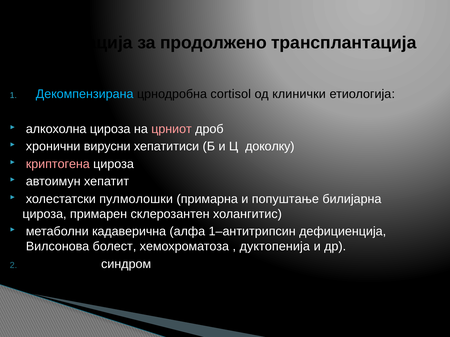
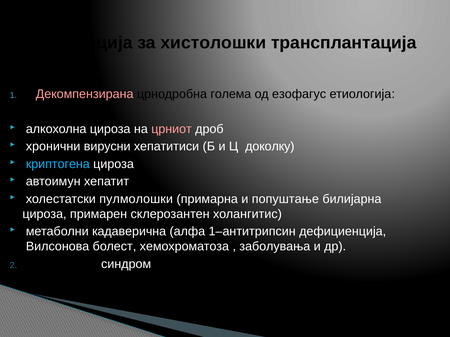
продолжено: продолжено -> хистолошки (213, 43)
Декомпензирана colour: light blue -> pink (85, 94)
cortisol: cortisol -> голема (231, 94)
клинички: клинички -> езофагус (299, 94)
криптогена colour: pink -> light blue (58, 164)
дуктопенија: дуктопенија -> заболувања (275, 247)
